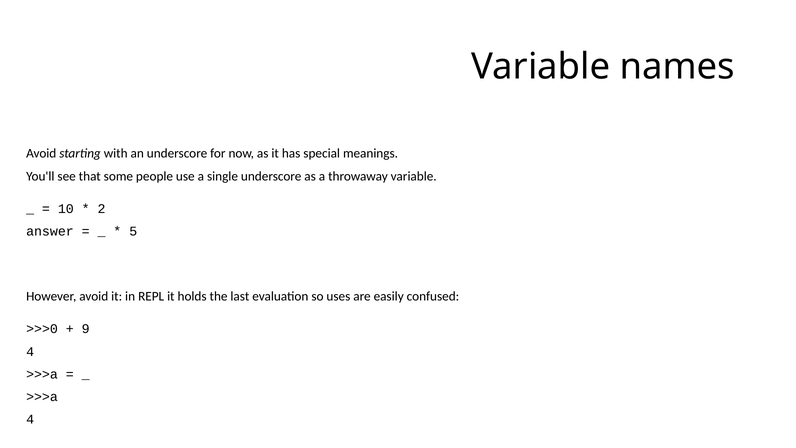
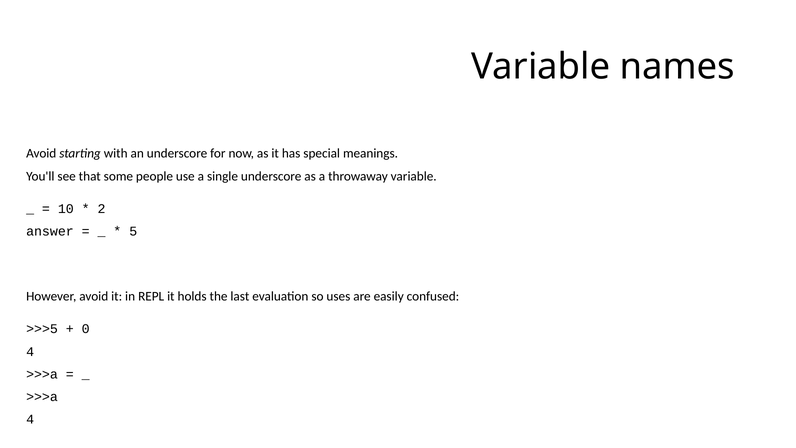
>>>0: >>>0 -> >>>5 (42, 329)
9: 9 -> 0 (86, 329)
